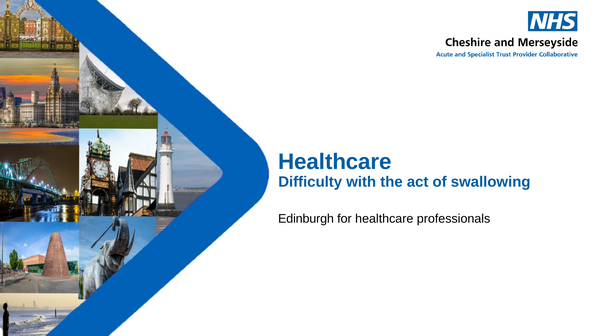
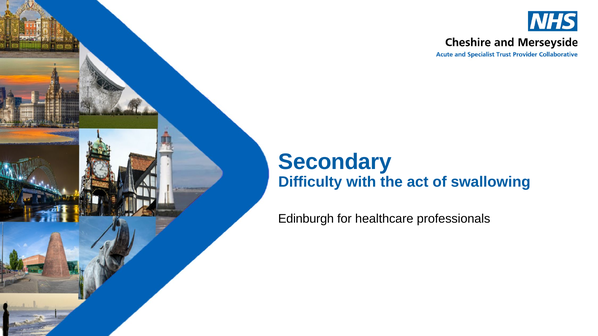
Healthcare: Healthcare -> Secondary (335, 162)
